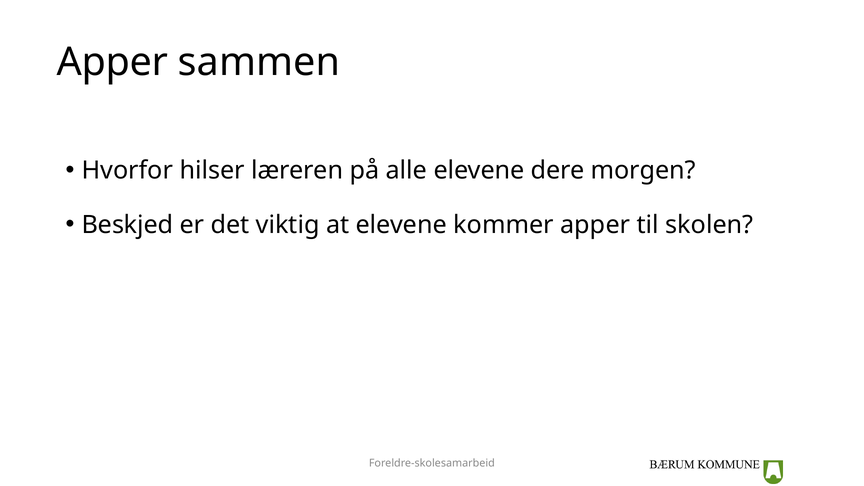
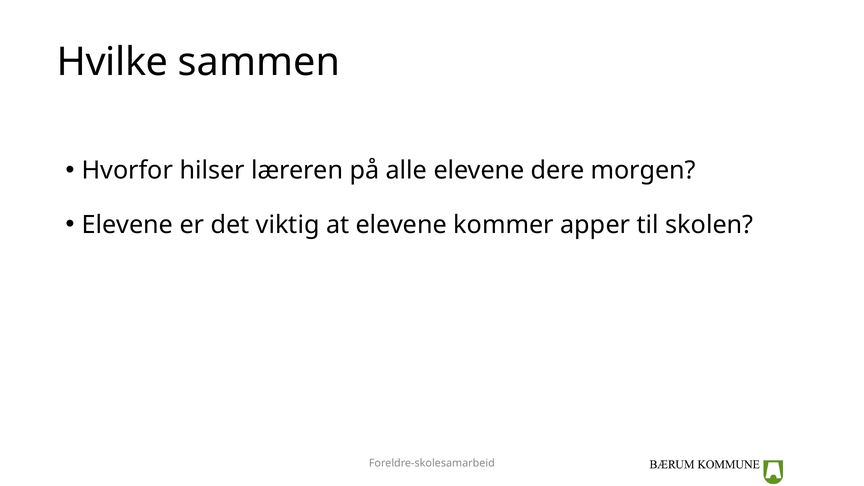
Apper: Apper -> Hvilke (113, 62)
Beskjed: Beskjed -> Elevene (127, 225)
